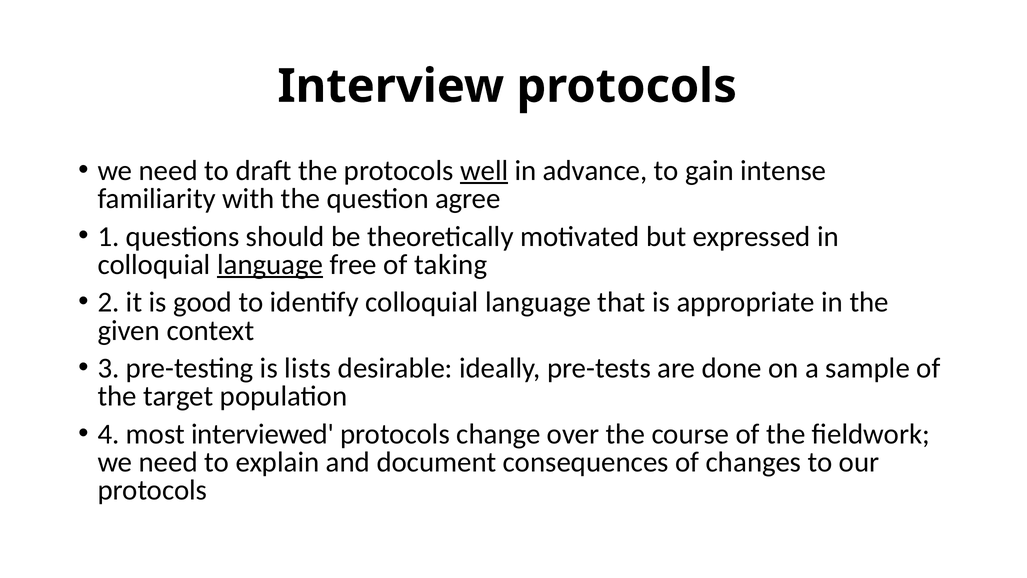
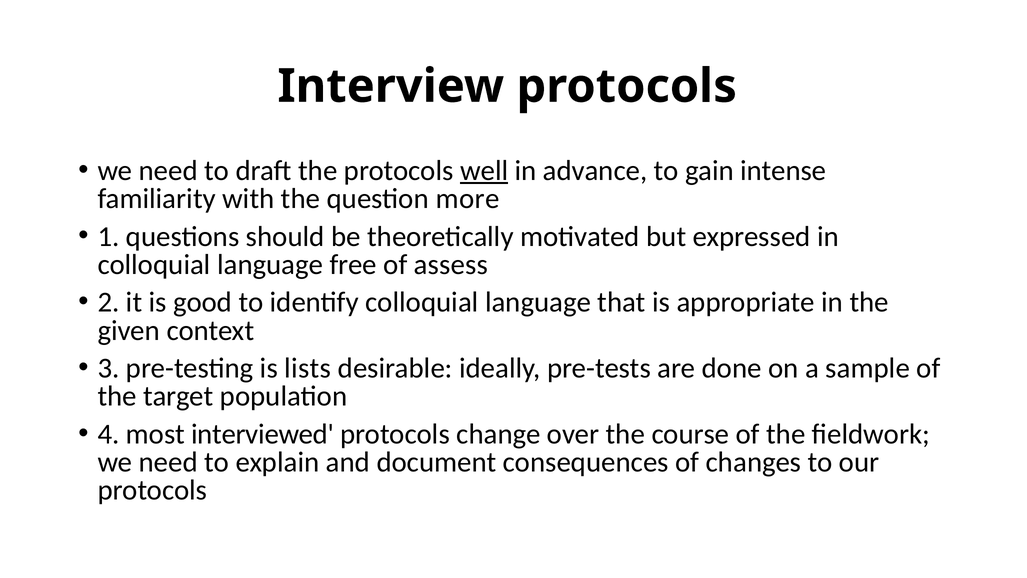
agree: agree -> more (468, 199)
language underline: present -> none (270, 265)
taking: taking -> assess (451, 265)
